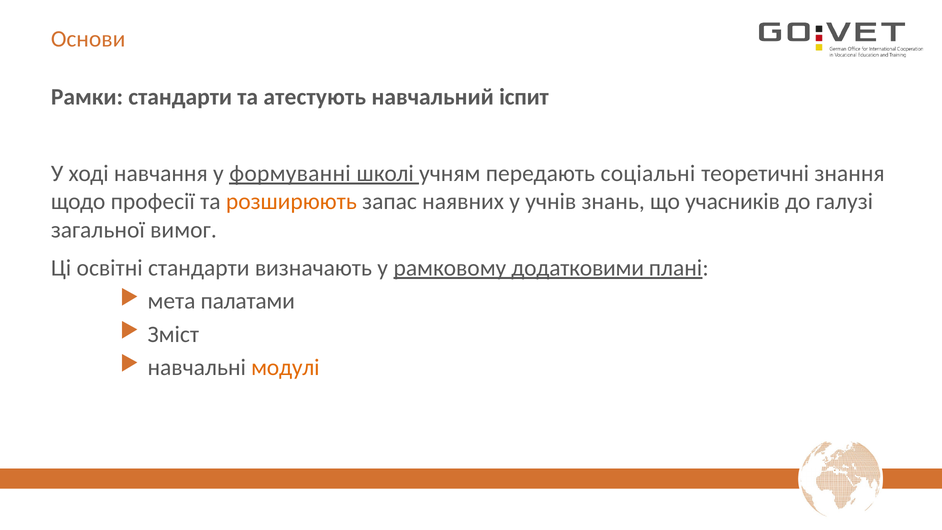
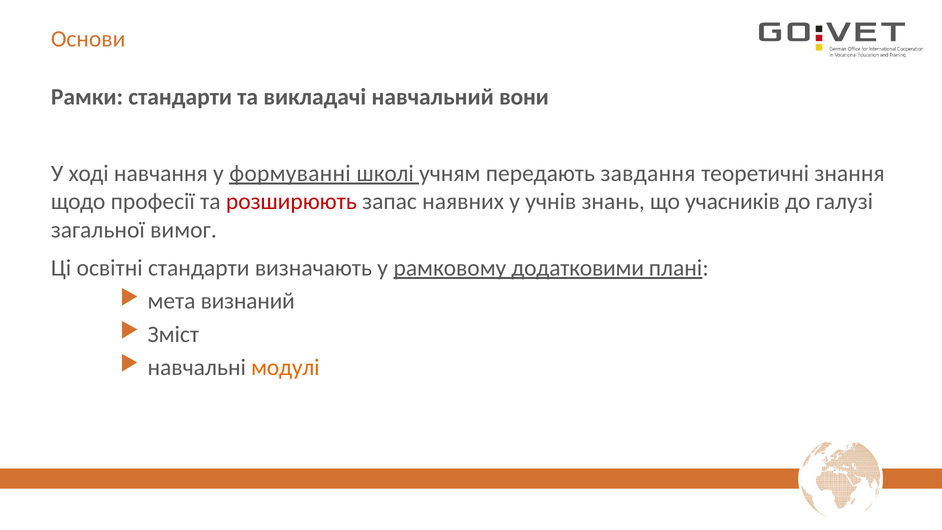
атестують: атестують -> викладачі (315, 97)
іспит: іспит -> вони (524, 97)
соціальні: соціальні -> завдання (648, 173)
розширюють colour: orange -> red (291, 202)
палатами: палатами -> визнаний (248, 301)
